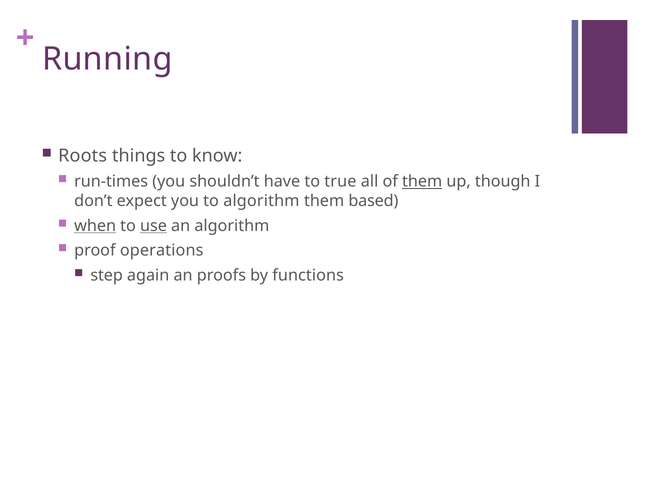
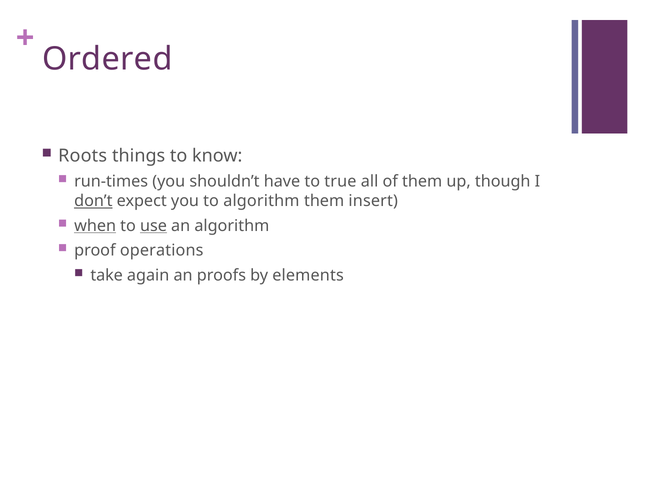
Running: Running -> Ordered (107, 59)
them underline: present -> none (422, 182)
don’t underline: none -> present (93, 201)
based: based -> insert (373, 201)
step: step -> take (107, 275)
functions: functions -> elements (308, 275)
